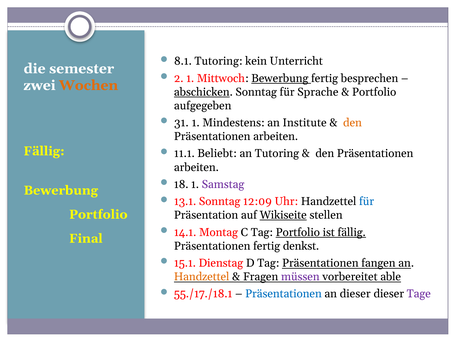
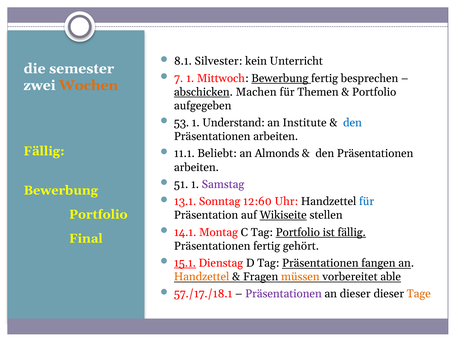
8.1 Tutoring: Tutoring -> Silvester (218, 61)
2: 2 -> 7 (179, 78)
abschicken Sonntag: Sonntag -> Machen (256, 92)
Sprache: Sprache -> Themen (318, 92)
31: 31 -> 53 (181, 123)
Mindestens: Mindestens -> Understand (234, 123)
den colour: orange -> blue (352, 123)
an Tutoring: Tutoring -> Almonds (277, 154)
18: 18 -> 51 (181, 184)
12:09: 12:09 -> 12:60 (257, 201)
denkst: denkst -> gehört (301, 246)
15.1 underline: none -> present (185, 263)
müssen colour: purple -> orange (300, 277)
55./17./18.1: 55./17./18.1 -> 57./17./18.1 (203, 294)
Präsentationen colour: blue -> purple (283, 294)
Tage colour: purple -> orange (419, 294)
